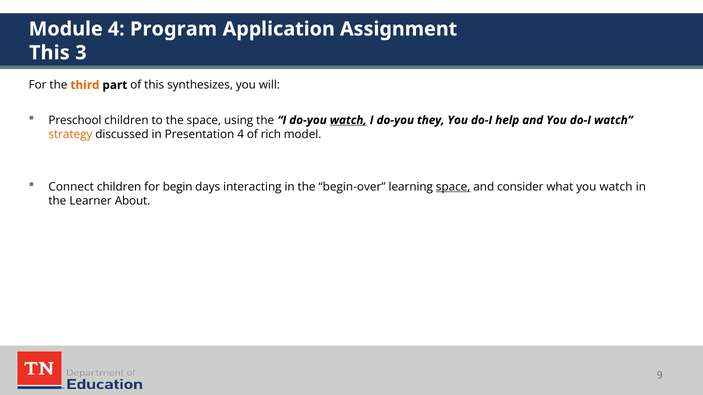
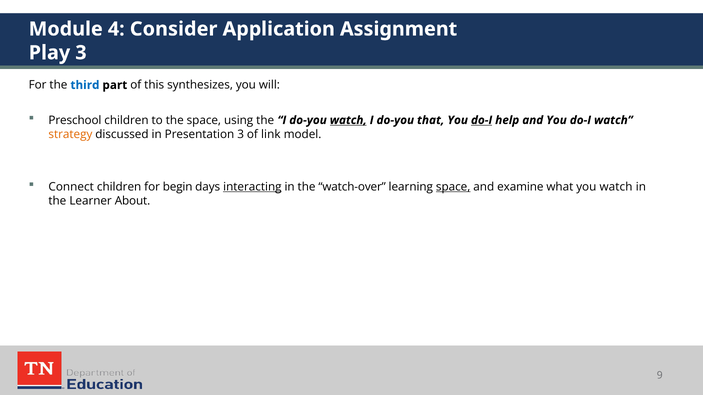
Program: Program -> Consider (174, 29)
This: This -> Play (49, 53)
third colour: orange -> blue (85, 85)
they: they -> that (431, 120)
do-I underline: none -> present (482, 120)
Presentation 4: 4 -> 3 (241, 134)
rich: rich -> link (271, 134)
interacting underline: none -> present (252, 187)
begin-over: begin-over -> watch-over (352, 187)
consider: consider -> examine (520, 187)
